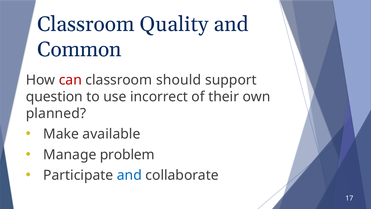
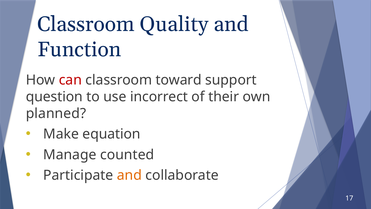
Common: Common -> Function (79, 49)
should: should -> toward (179, 80)
available: available -> equation (112, 134)
problem: problem -> counted (127, 154)
and colour: blue -> orange (129, 175)
